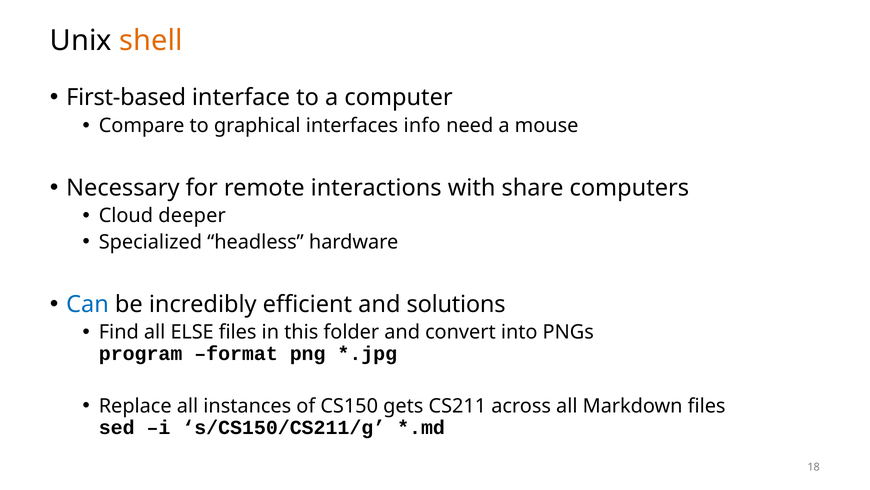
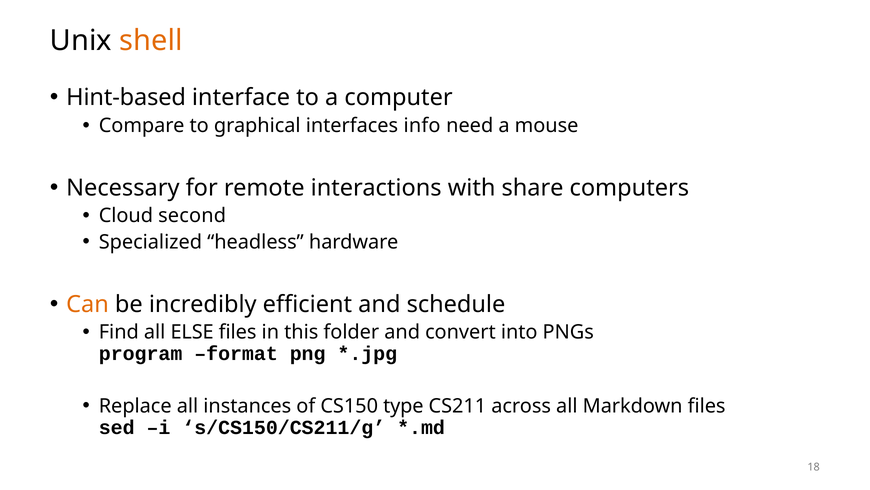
First-based: First-based -> Hint-based (126, 97)
deeper: deeper -> second (192, 216)
Can colour: blue -> orange (88, 304)
solutions: solutions -> schedule (456, 304)
gets: gets -> type (403, 405)
